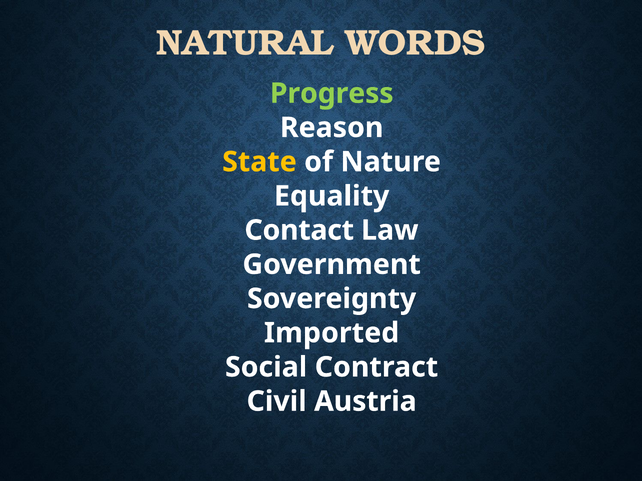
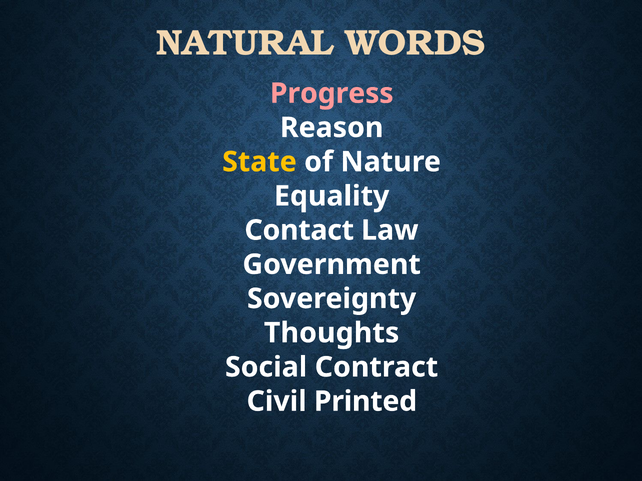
Progress colour: light green -> pink (332, 94)
Imported: Imported -> Thoughts (332, 333)
Austria: Austria -> Printed (365, 402)
